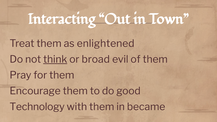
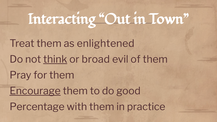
Encourage underline: none -> present (35, 91)
Technology: Technology -> Percentage (37, 107)
became: became -> practice (146, 107)
